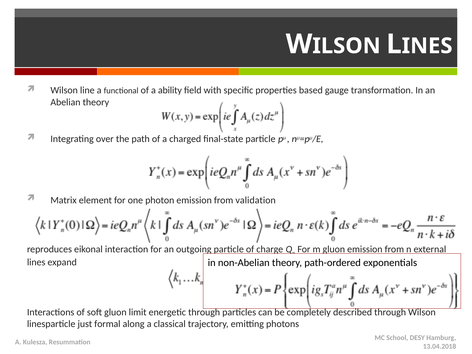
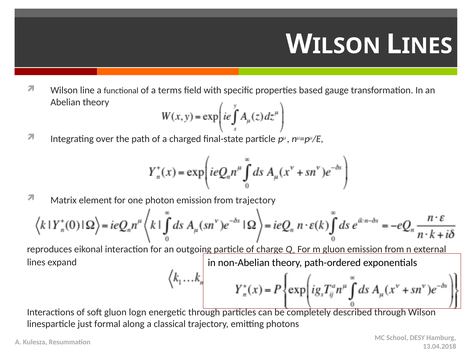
ability: ability -> terms (170, 90)
from validation: validation -> trajectory (256, 200)
limit: limit -> logn (138, 312)
